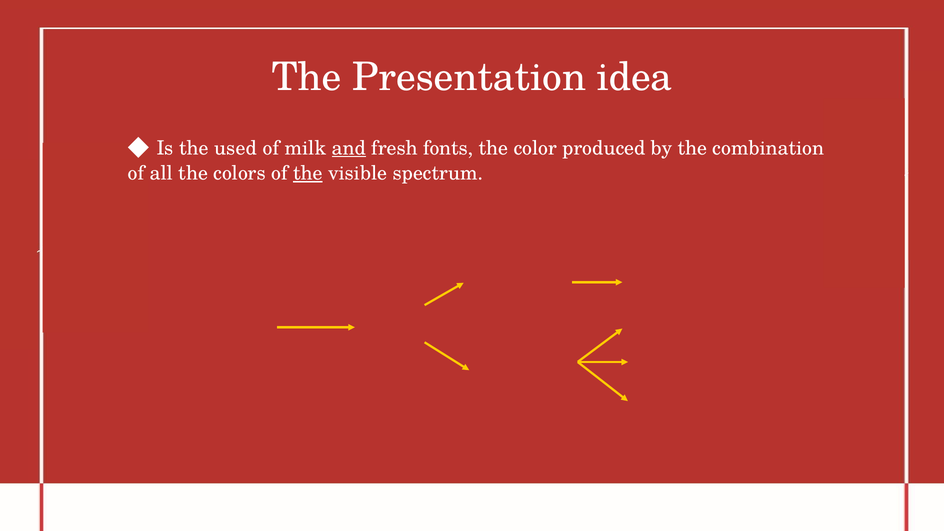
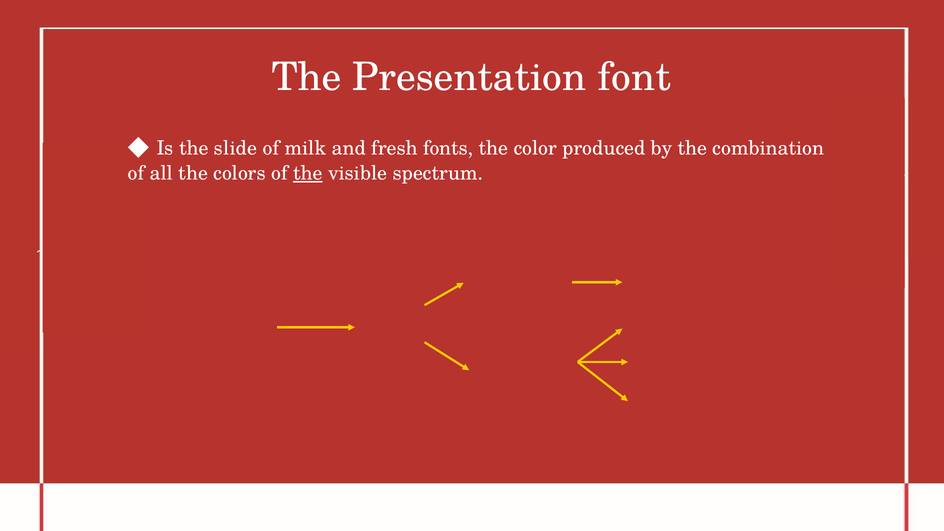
idea: idea -> font (634, 77)
used: used -> slide (236, 148)
and underline: present -> none (349, 148)
